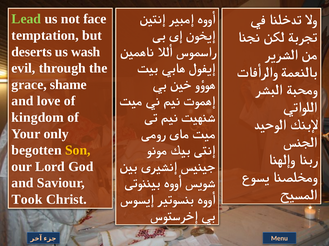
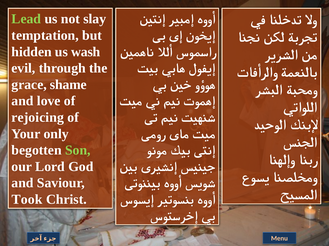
face: face -> slay (95, 19)
deserts: deserts -> hidden (32, 52)
kingdom: kingdom -> rejoicing (38, 118)
Son colour: yellow -> light green (78, 151)
